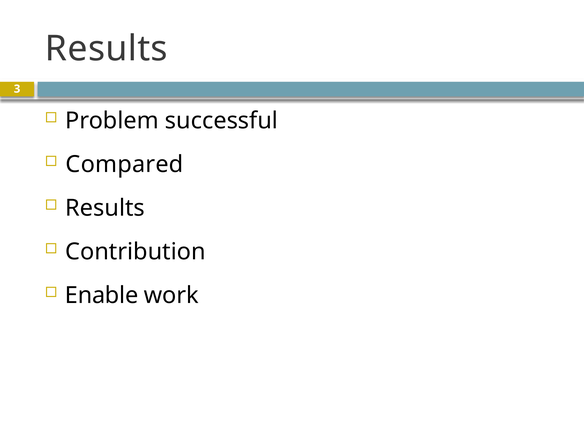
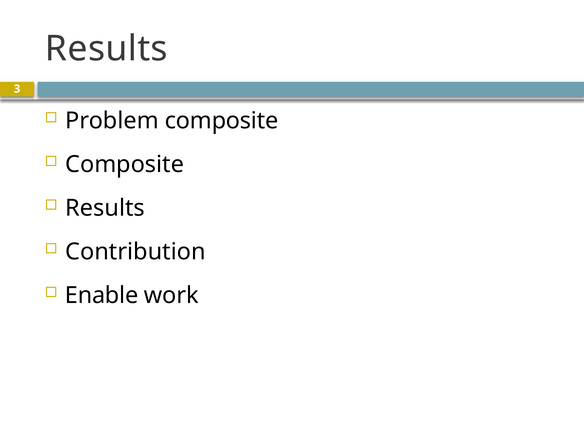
Problem successful: successful -> composite (222, 121)
Compared: Compared -> Composite (125, 164)
